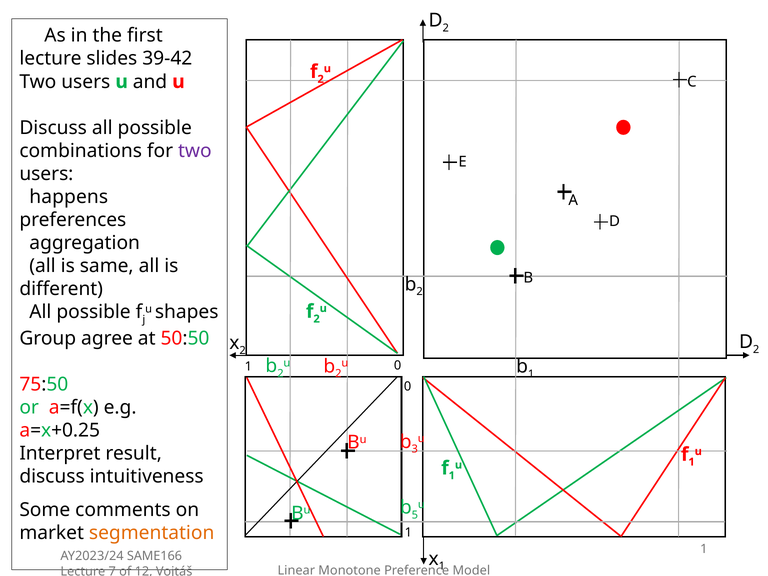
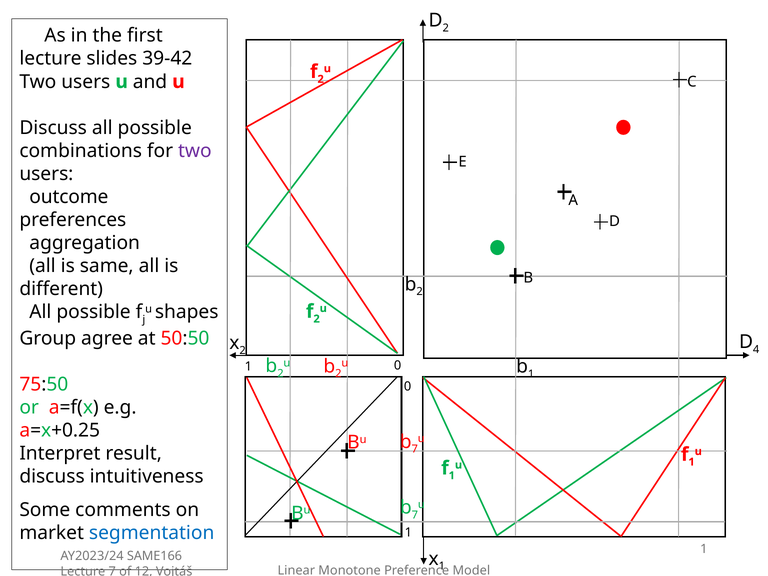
happens: happens -> outcome (69, 197)
2: 2 -> 4 (756, 349)
3: 3 -> 7 (415, 449)
5: 5 -> 7 (415, 515)
segmentation colour: orange -> blue (152, 533)
